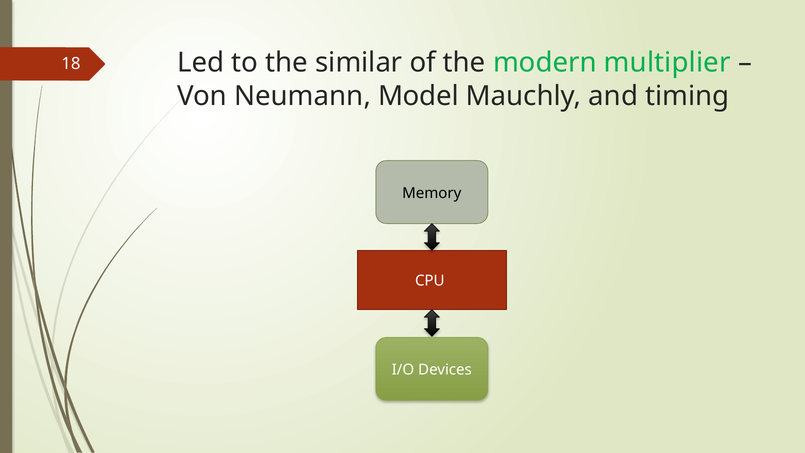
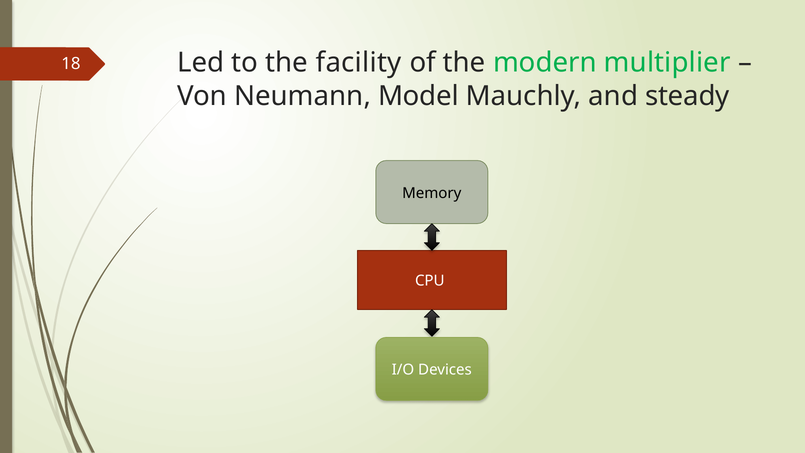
similar: similar -> facility (359, 63)
timing: timing -> steady (687, 96)
